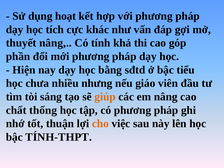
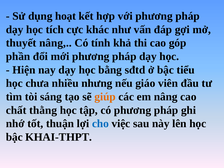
thống: thống -> thằng (43, 110)
cho colour: orange -> blue (100, 124)
TÍNH-THPT: TÍNH-THPT -> KHAI-THPT (59, 137)
